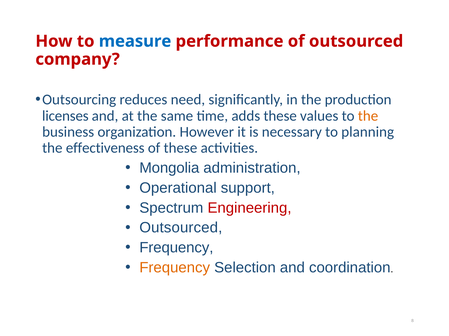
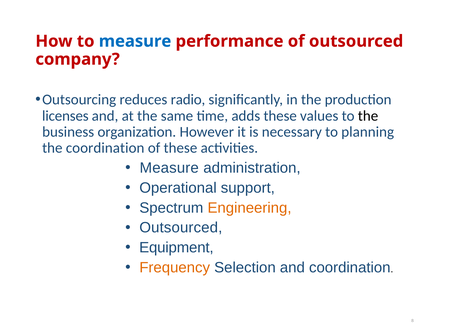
need: need -> radio (188, 100)
the colour: orange -> black (368, 116)
the effectiveness: effectiveness -> coordination (105, 148)
Mongolia: Mongolia -> Measure (169, 168)
Engineering colour: red -> orange (249, 208)
Frequency: Frequency -> Equipment (176, 248)
